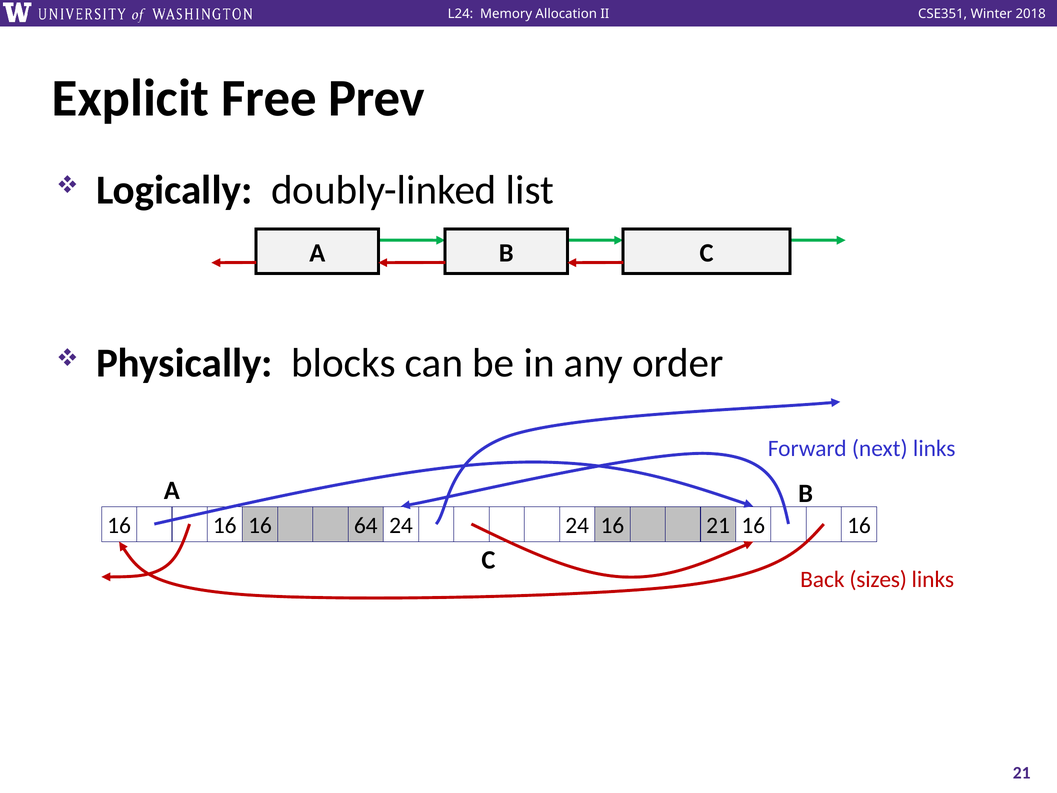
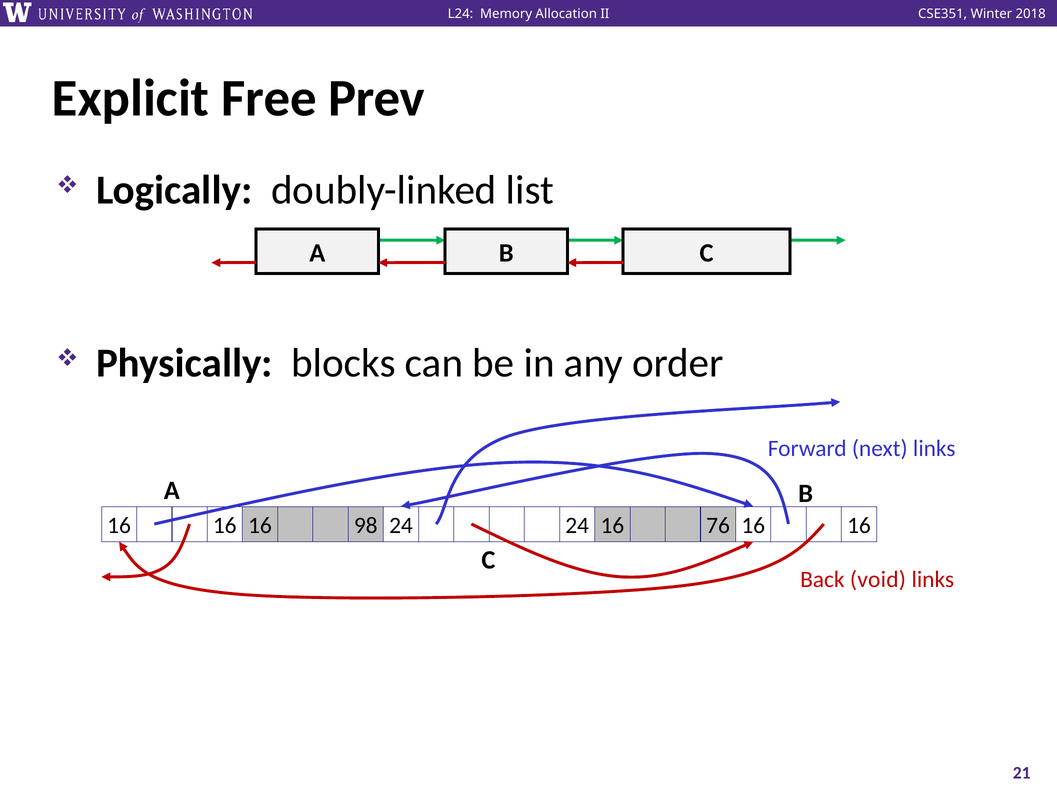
64: 64 -> 98 (366, 526)
16 21: 21 -> 76 (718, 526)
sizes: sizes -> void (878, 580)
